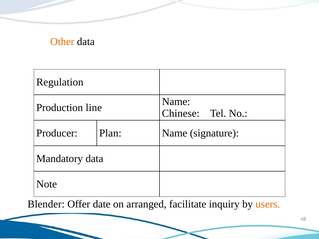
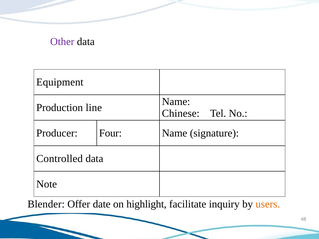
Other colour: orange -> purple (62, 42)
Regulation: Regulation -> Equipment (60, 82)
Plan: Plan -> Four (110, 133)
Mandatory: Mandatory -> Controlled (60, 159)
arranged: arranged -> highlight (147, 204)
